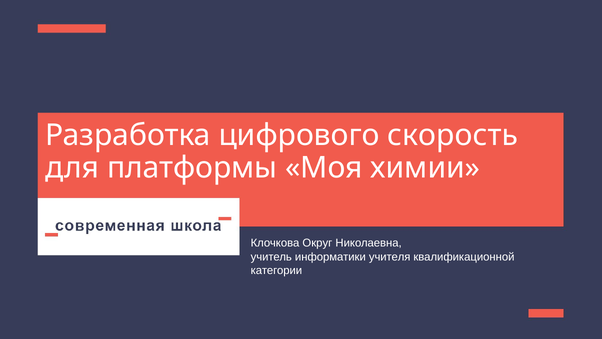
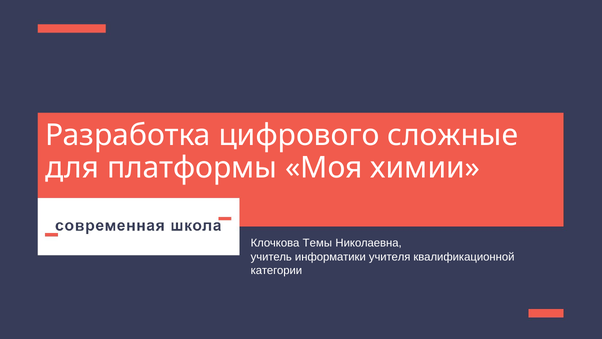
скорость: скорость -> сложные (453, 135)
Округ: Округ -> Темы (317, 243)
